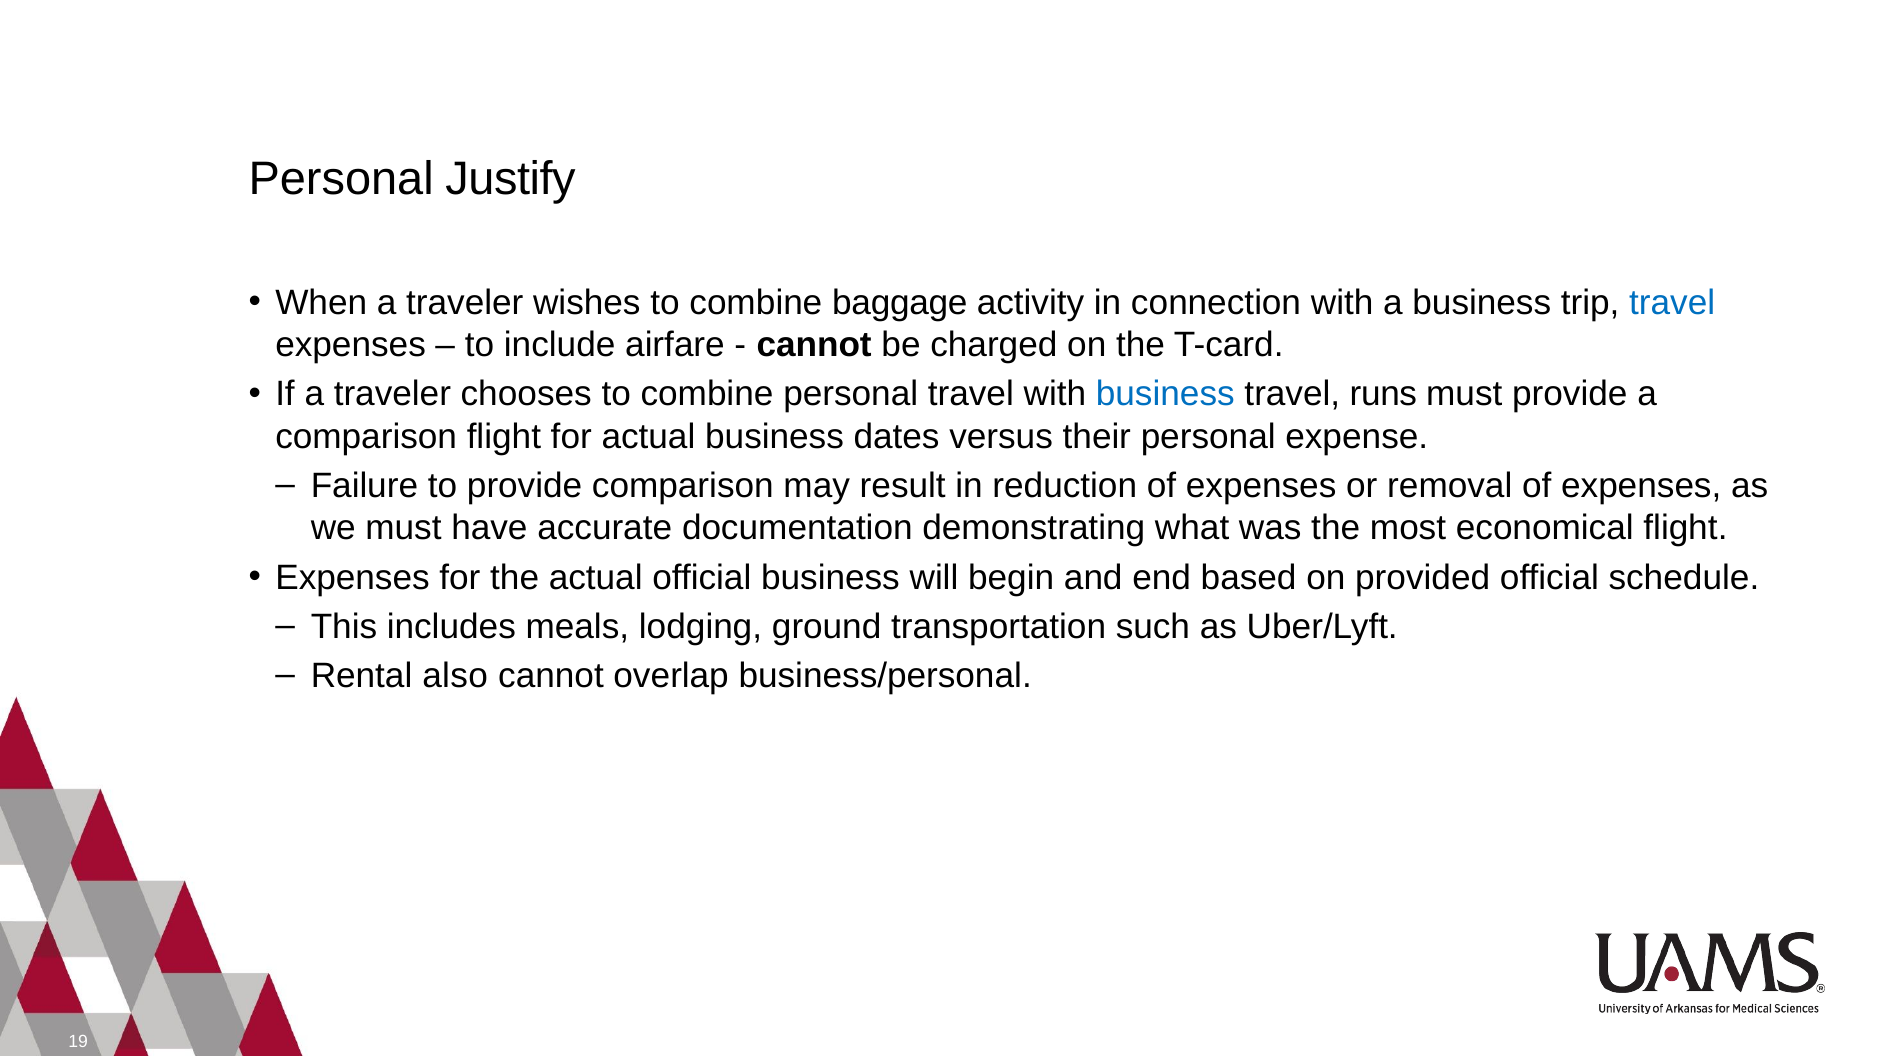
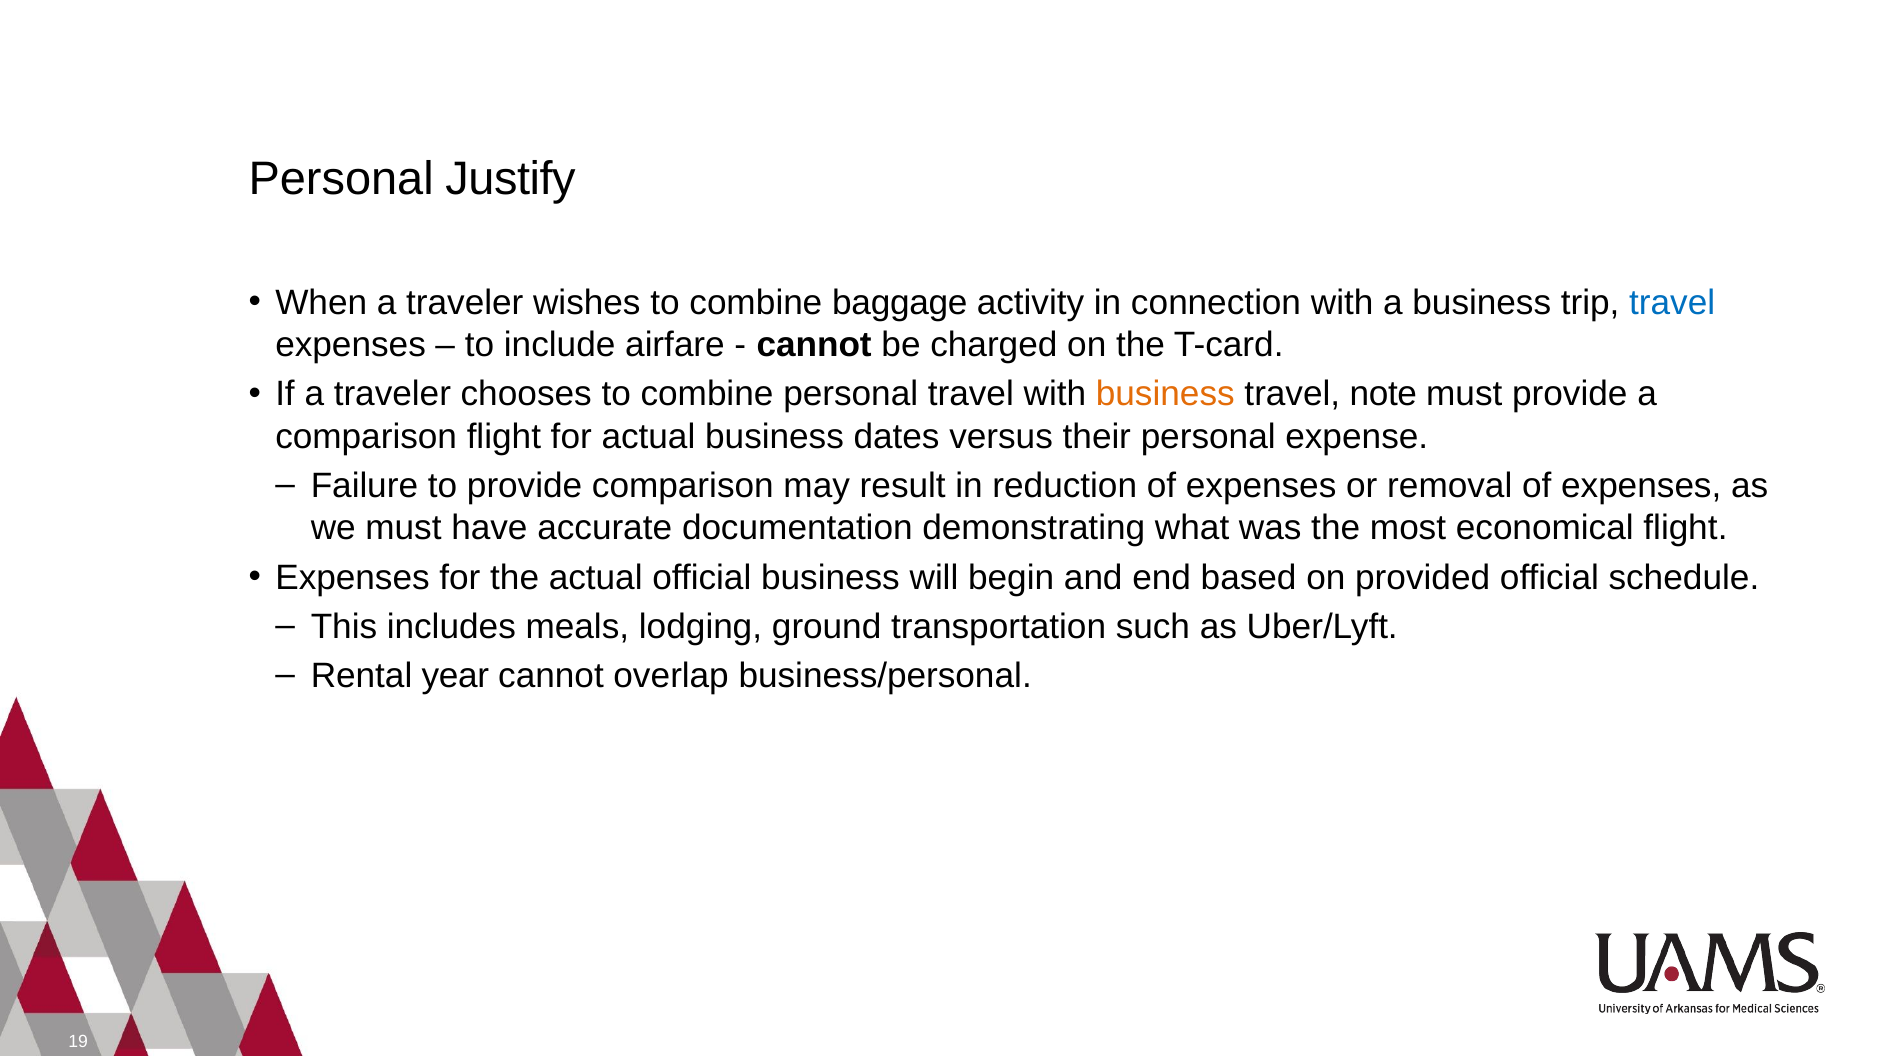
business colour: blue -> orange (1165, 394)
runs: runs -> note (1383, 394)
also: also -> year (455, 676)
